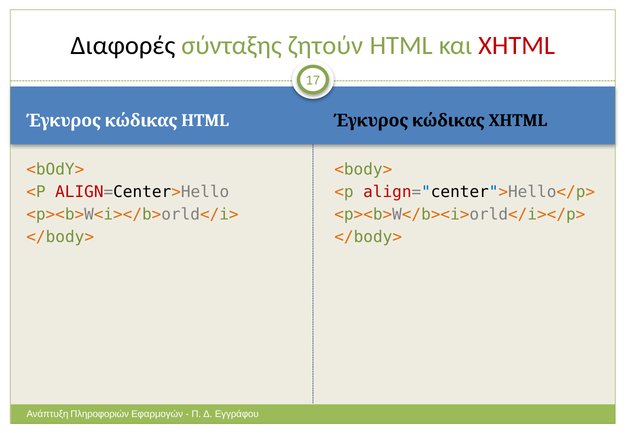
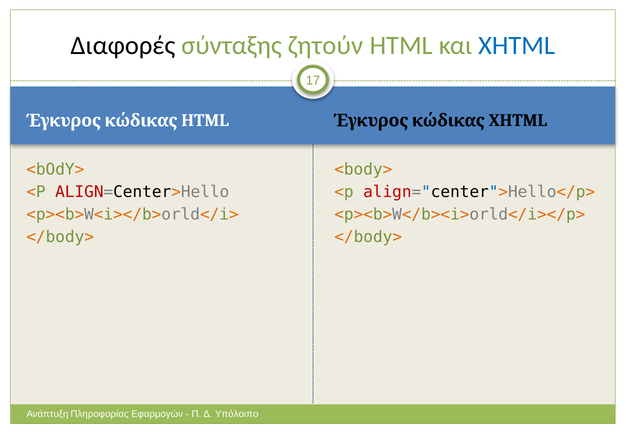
XHTML colour: red -> blue (517, 45)
Πληροφοριών: Πληροφοριών -> Πληροφορίας (100, 414)
Εγγράφου: Εγγράφου -> Υπόλοιπο (237, 414)
